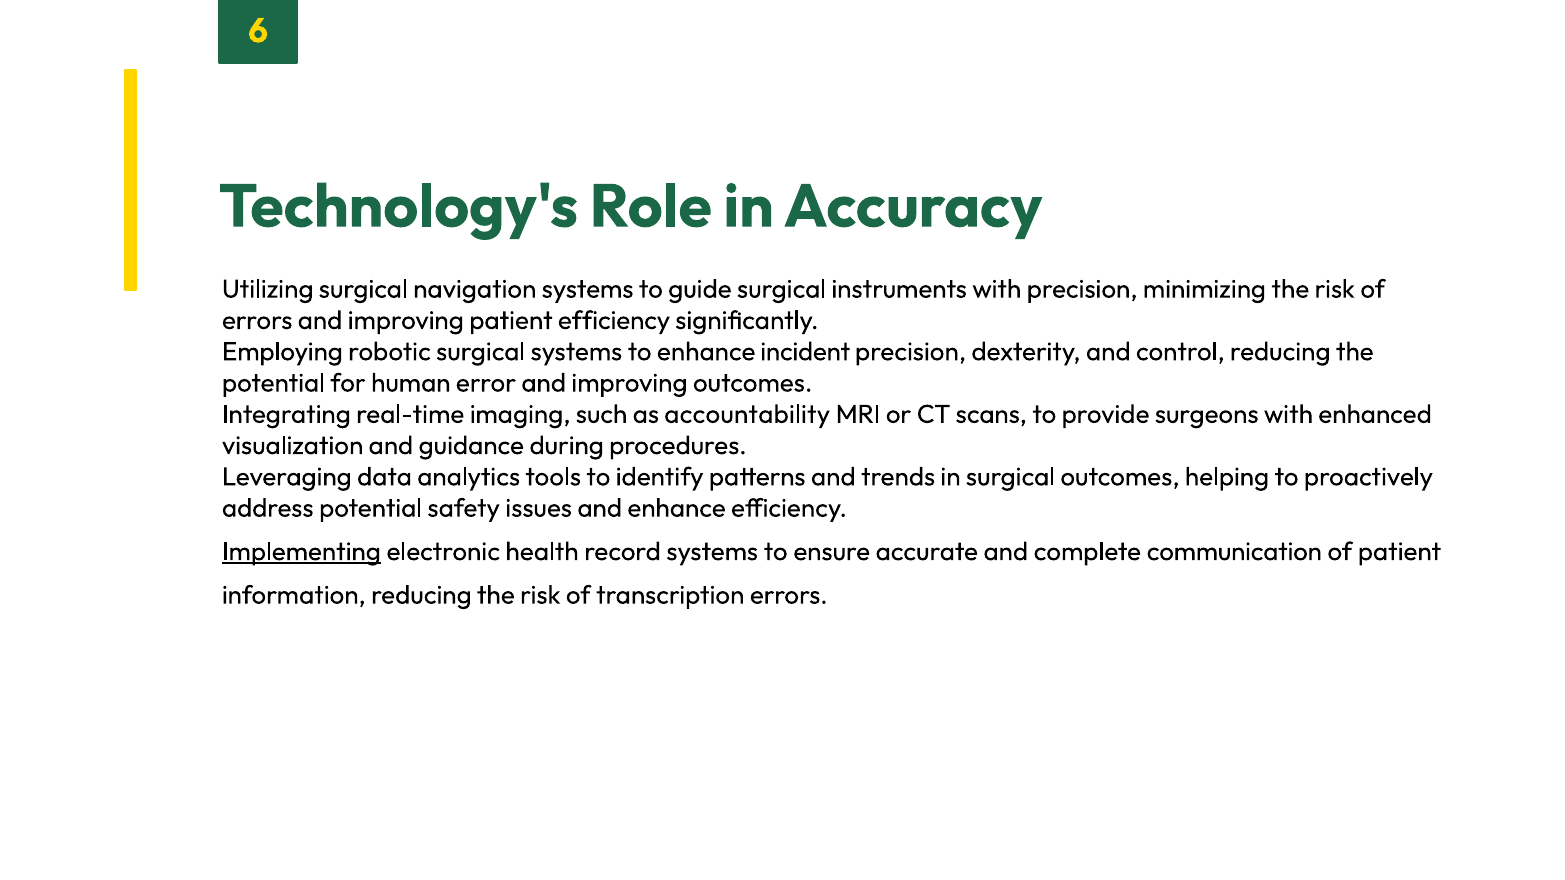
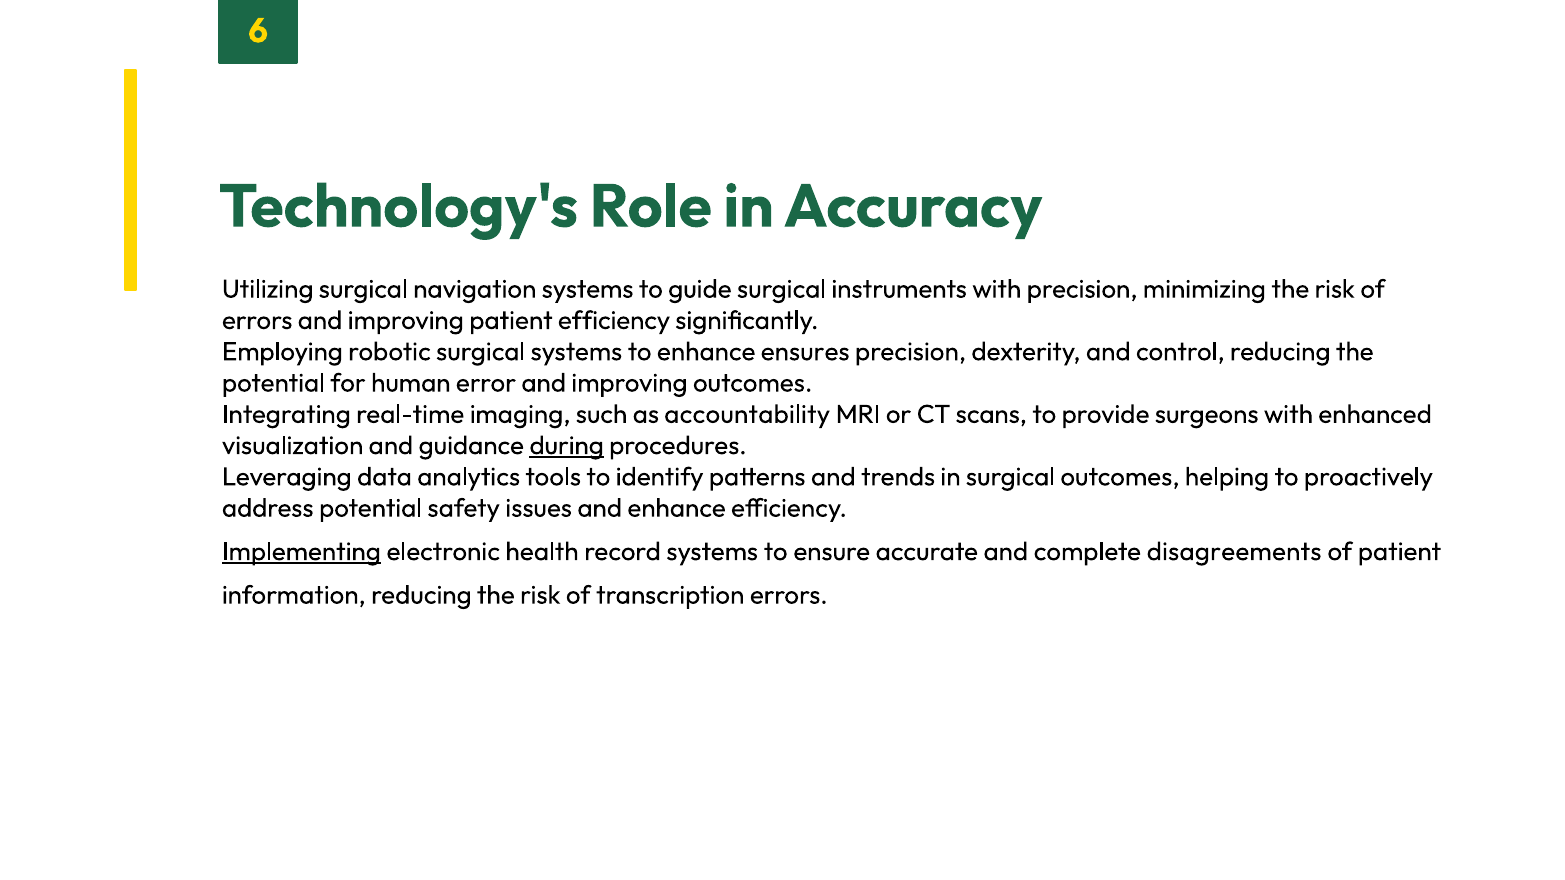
incident: incident -> ensures (805, 352)
during underline: none -> present (567, 446)
communication: communication -> disagreements (1234, 552)
